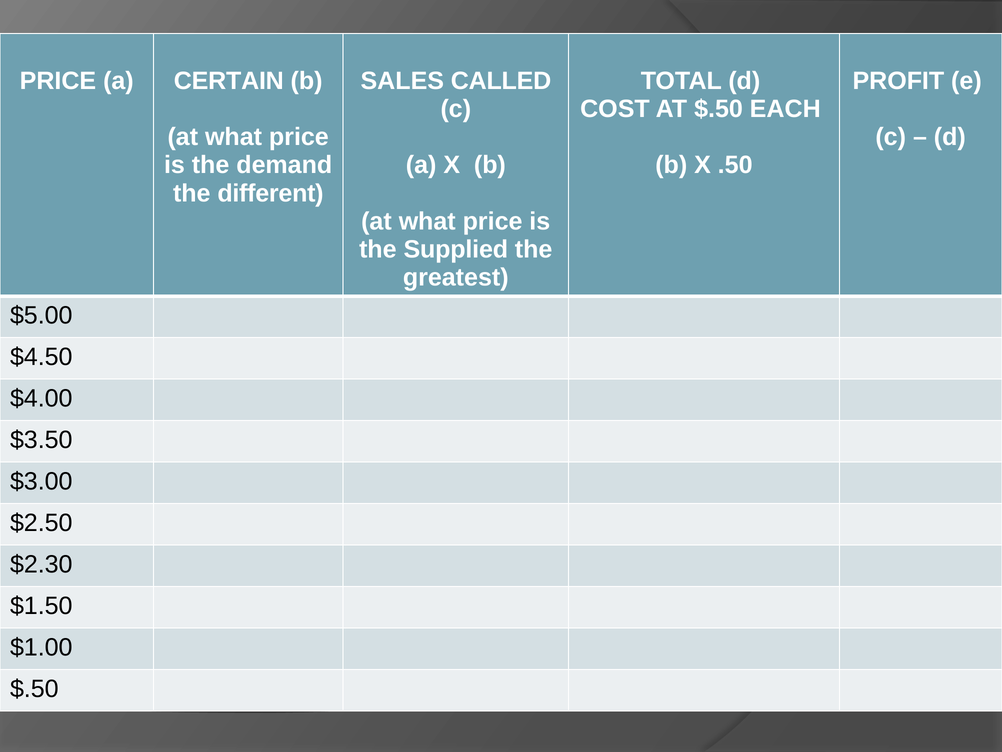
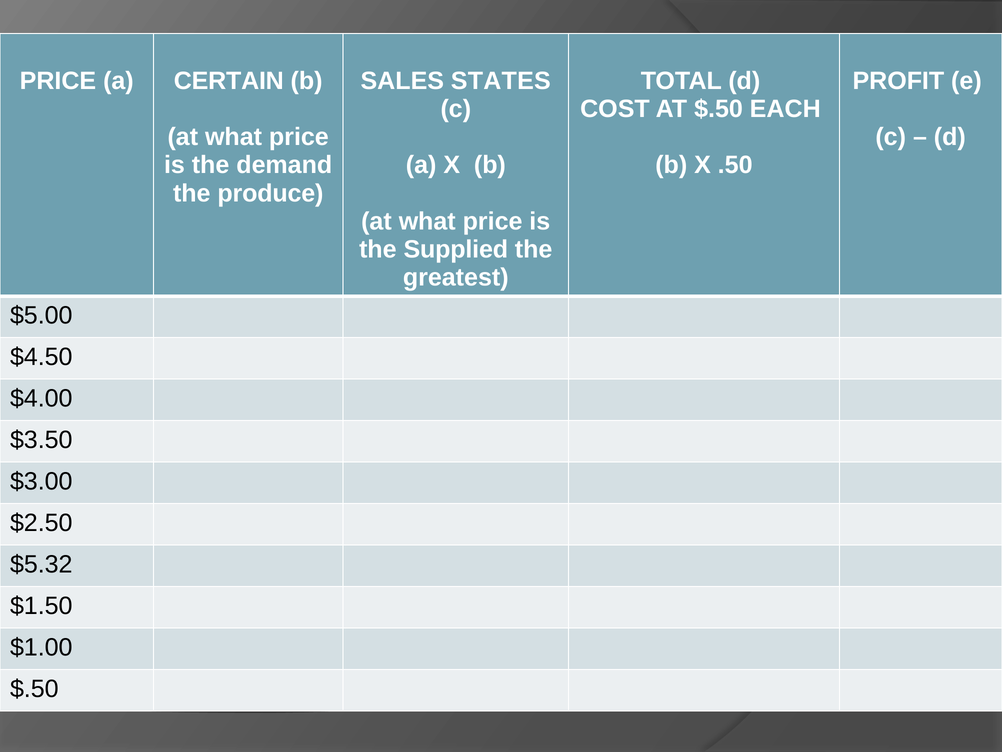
CALLED: CALLED -> STATES (501, 81)
different: different -> produce (270, 193)
$2.30: $2.30 -> $5.32 (41, 564)
